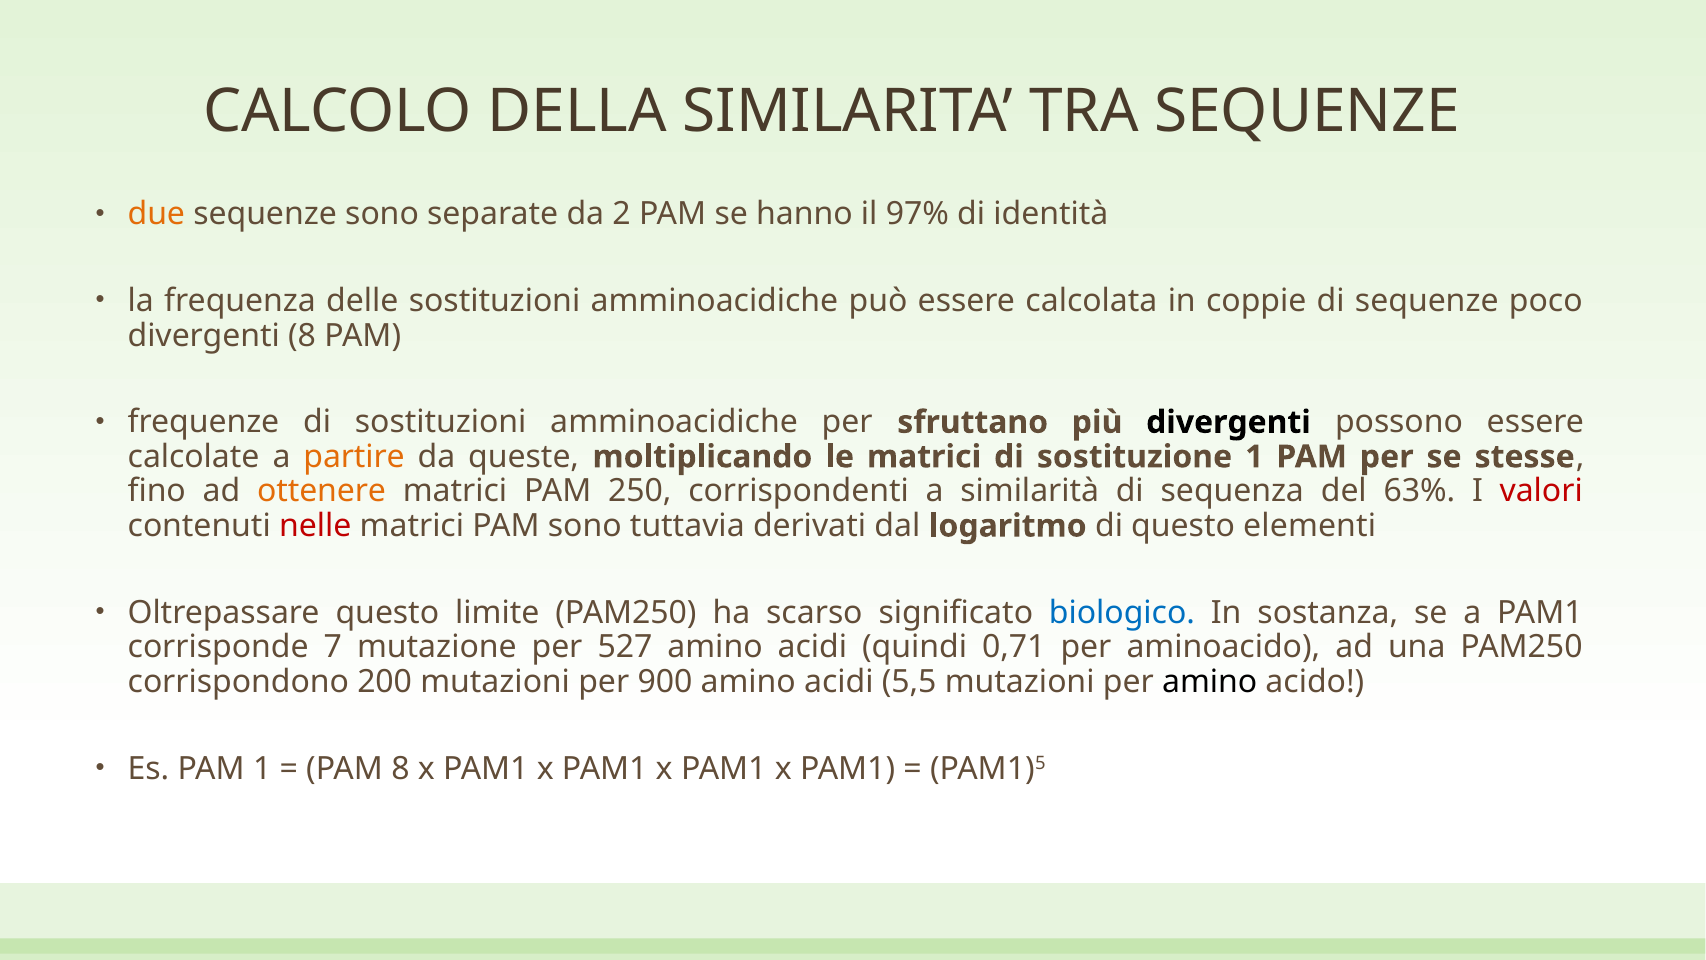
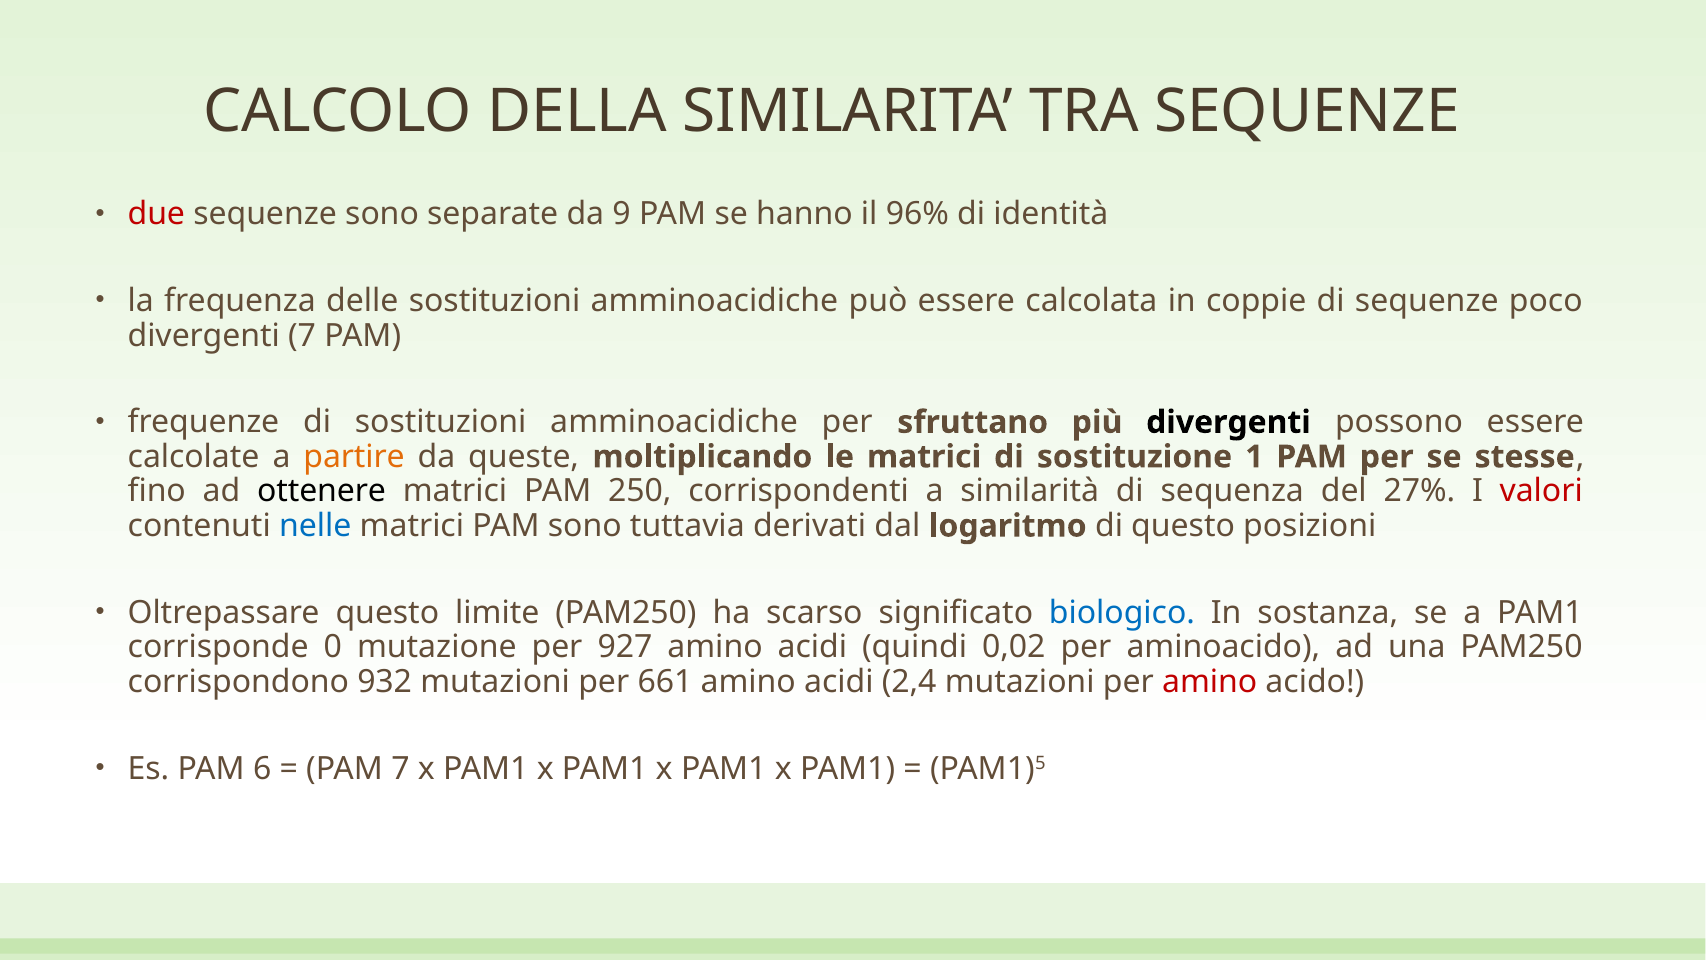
due colour: orange -> red (156, 214)
2: 2 -> 9 (622, 214)
97%: 97% -> 96% (917, 214)
divergenti 8: 8 -> 7 (302, 335)
ottenere colour: orange -> black (322, 491)
63%: 63% -> 27% (1419, 491)
nelle colour: red -> blue (315, 526)
elementi: elementi -> posizioni (1310, 526)
7: 7 -> 0 (333, 647)
527: 527 -> 927 (625, 647)
0,71: 0,71 -> 0,02 (1014, 647)
200: 200 -> 932 (385, 682)
900: 900 -> 661 (665, 682)
5,5: 5,5 -> 2,4 (909, 682)
amino colour: black -> red (1210, 682)
PAM 1: 1 -> 6 (262, 768)
PAM 8: 8 -> 7 (400, 768)
